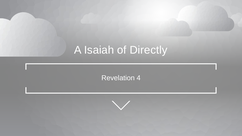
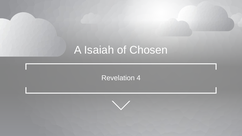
Directly: Directly -> Chosen (149, 50)
